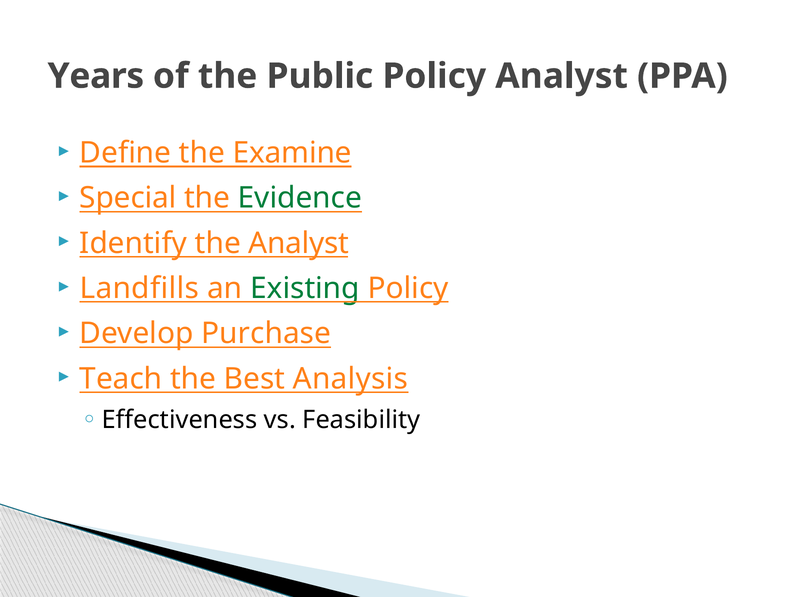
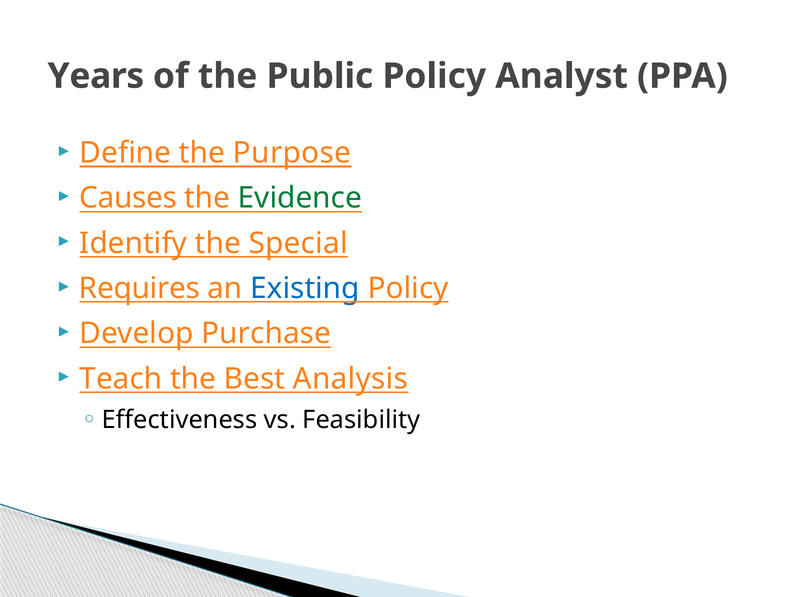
Examine: Examine -> Purpose (292, 153)
Special: Special -> Causes (128, 198)
the Analyst: Analyst -> Special (298, 243)
Landfills: Landfills -> Requires (140, 288)
Existing colour: green -> blue (305, 288)
